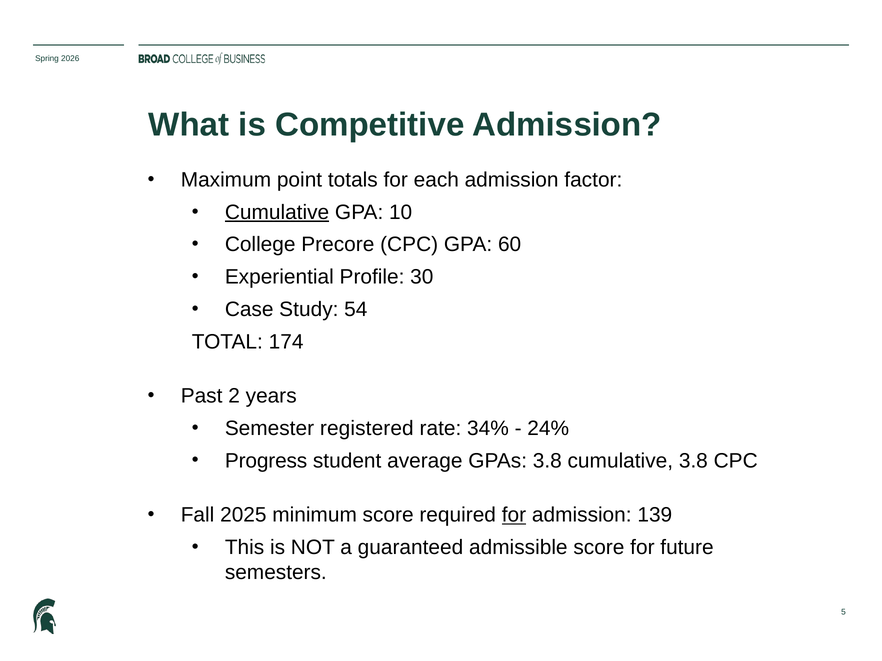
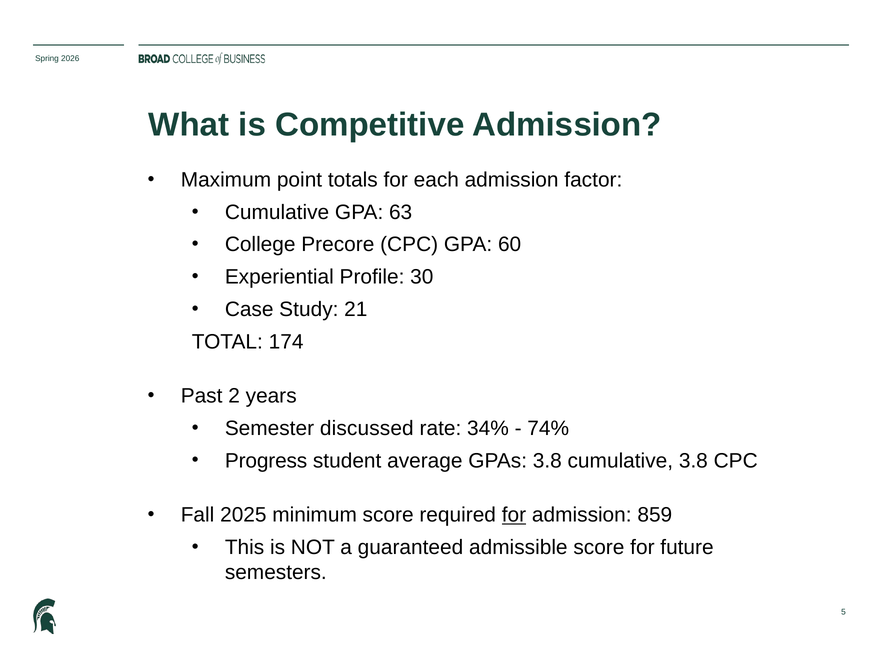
Cumulative underline: present -> none (277, 212)
10: 10 -> 63 (401, 212)
54: 54 -> 21 (356, 310)
registered: registered -> discussed (367, 429)
24%: 24% -> 74% (548, 429)
139: 139 -> 859 (655, 516)
